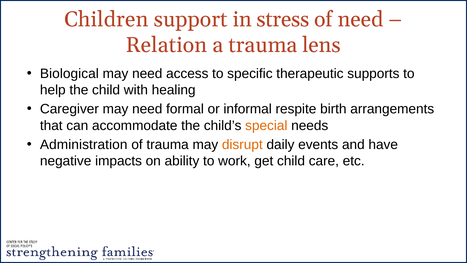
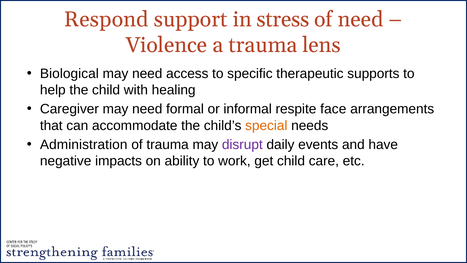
Children: Children -> Respond (106, 19)
Relation: Relation -> Violence (167, 45)
birth: birth -> face (333, 109)
disrupt colour: orange -> purple (242, 144)
